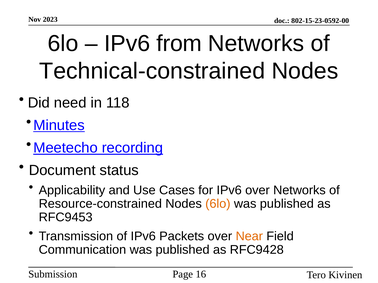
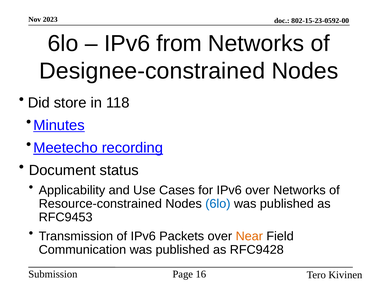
Technical-constrained: Technical-constrained -> Designee-constrained (152, 71)
need: need -> store (70, 103)
6lo colour: orange -> blue (218, 204)
